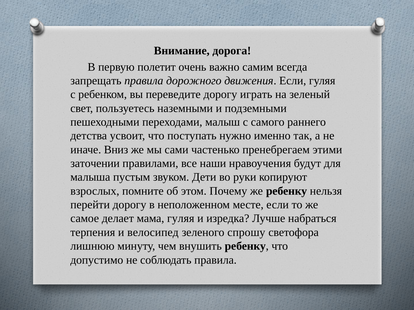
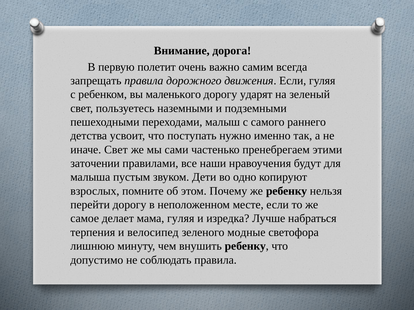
переведите: переведите -> маленького (173, 95)
играть: играть -> ударят (256, 95)
иначе Вниз: Вниз -> Свет (116, 150)
руки: руки -> одно (245, 177)
спрошу: спрошу -> модные (246, 233)
